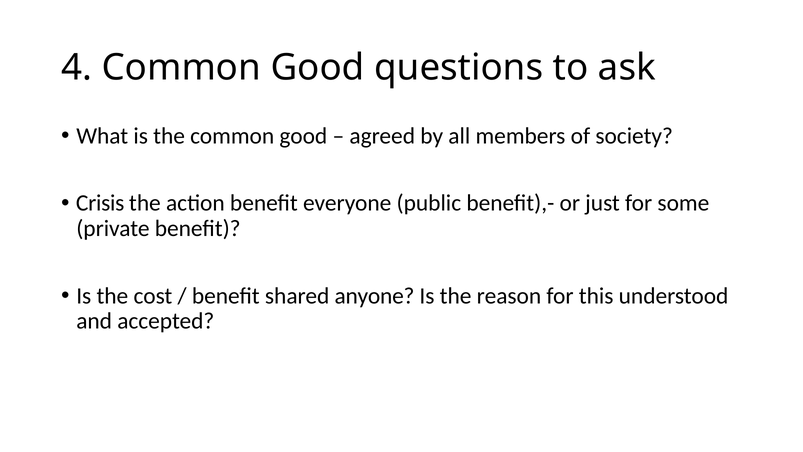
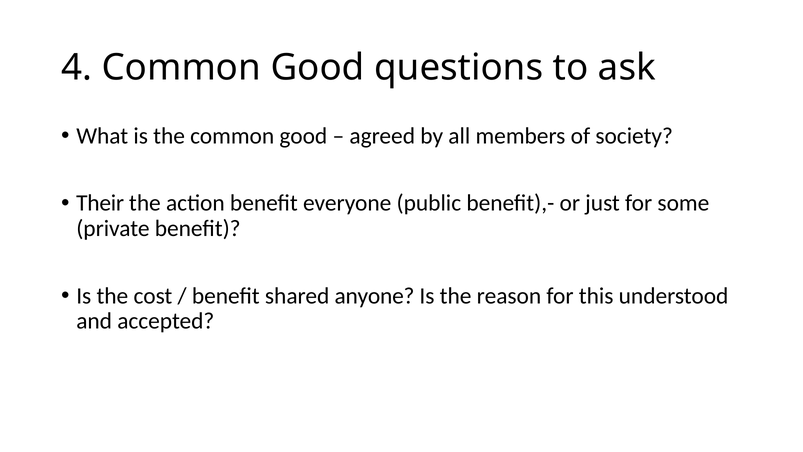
Crisis: Crisis -> Their (100, 203)
